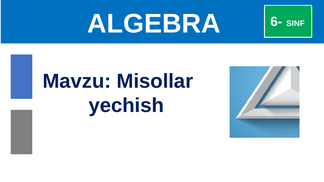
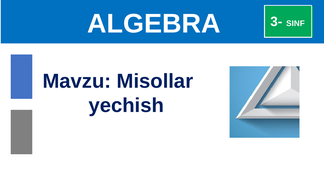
6-: 6- -> 3- (276, 22)
